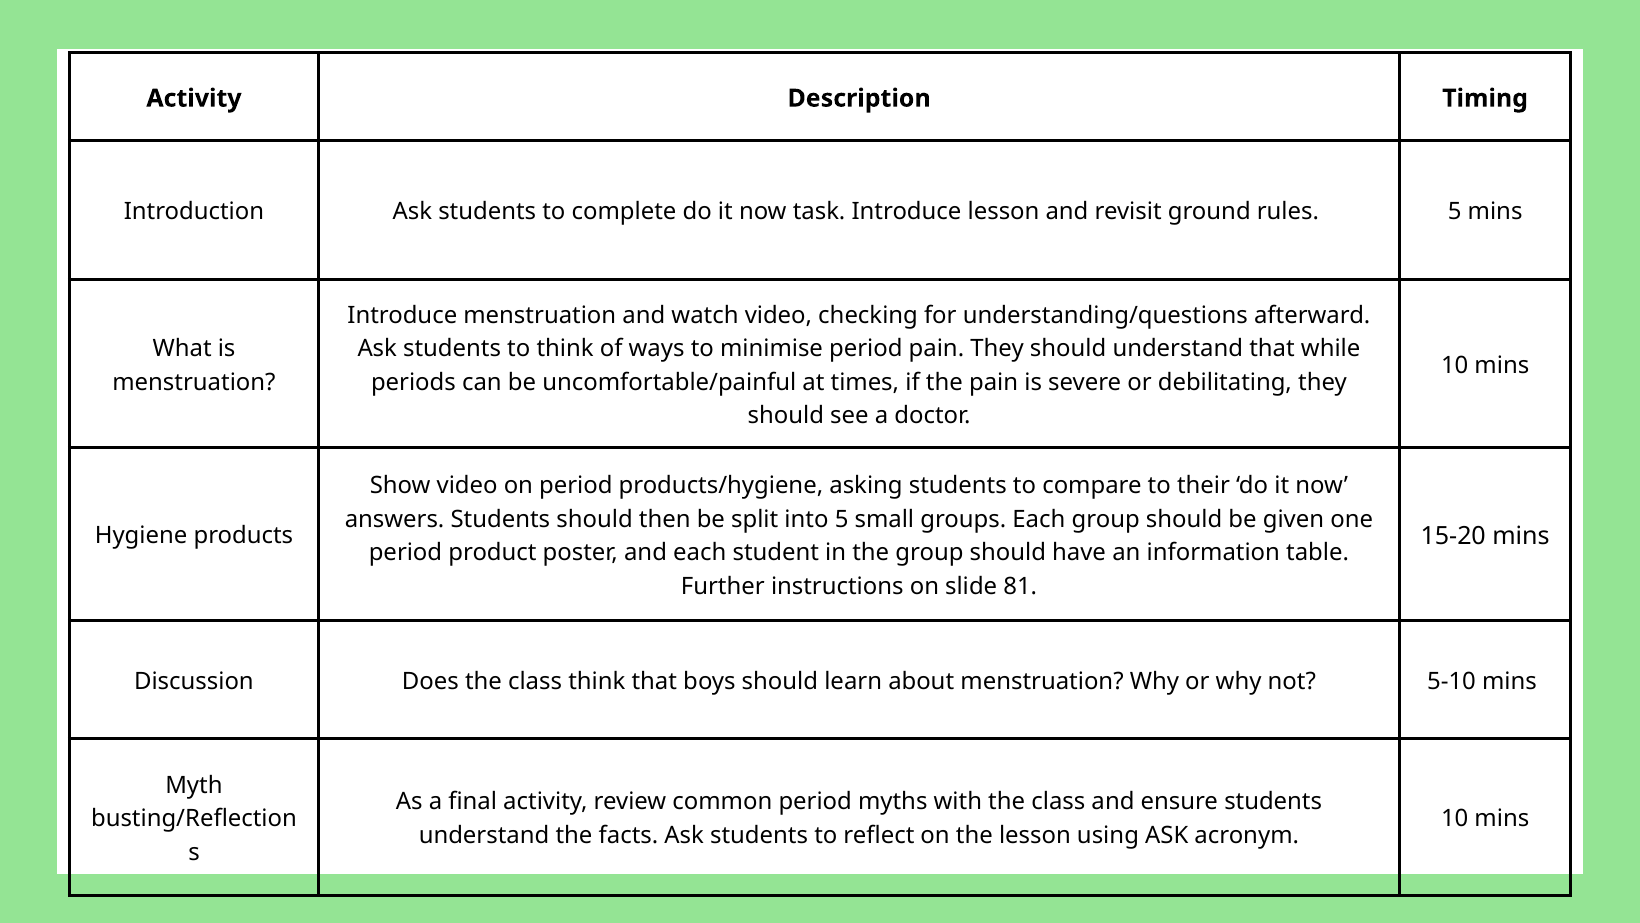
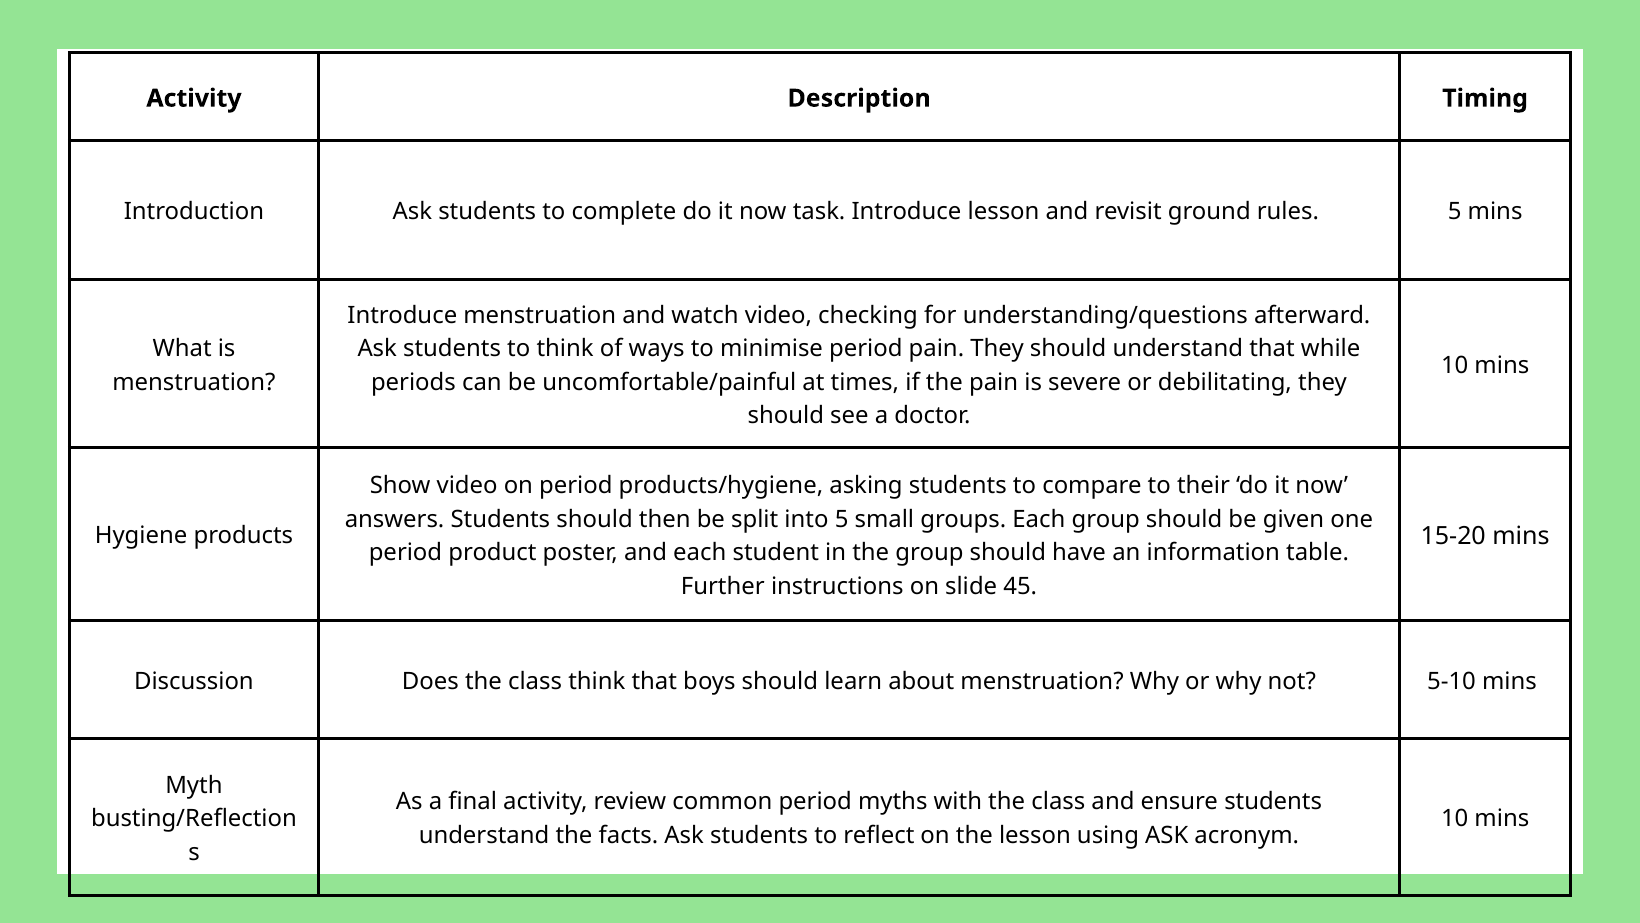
81: 81 -> 45 (1020, 586)
